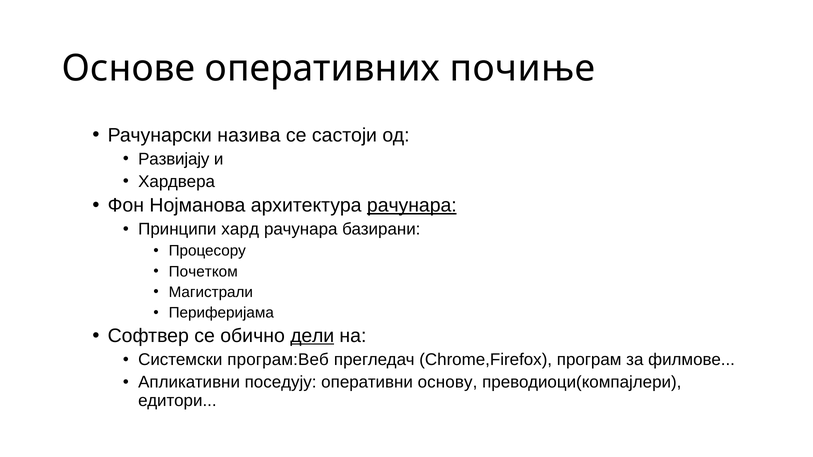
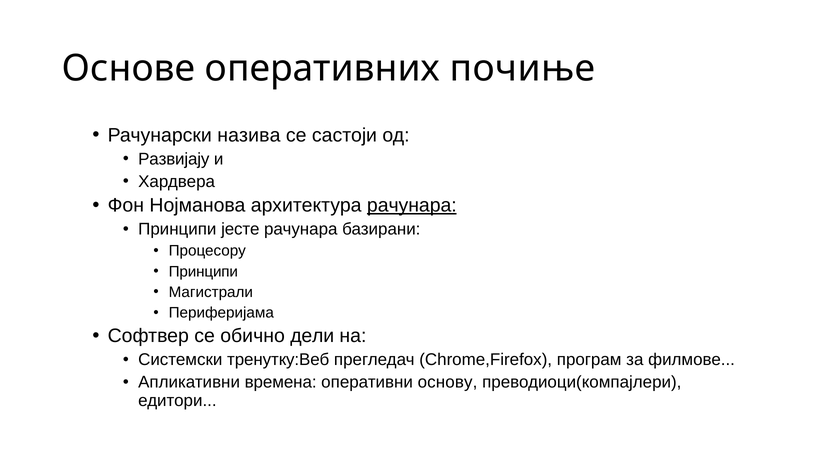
хард: хард -> јесте (240, 229)
Почетком: Почетком -> Принципи (203, 272)
дели underline: present -> none (312, 336)
програм:Веб: програм:Веб -> тренутку:Веб (278, 360)
поседују: поседују -> времена (281, 382)
